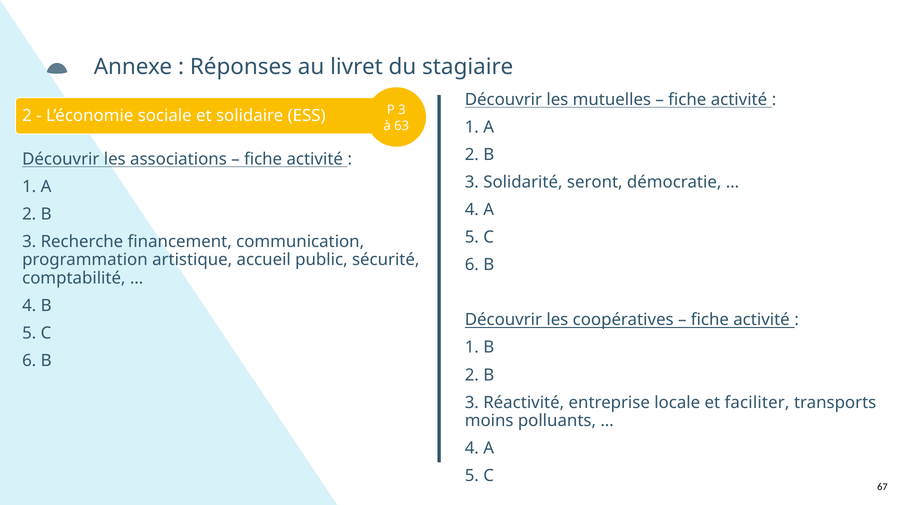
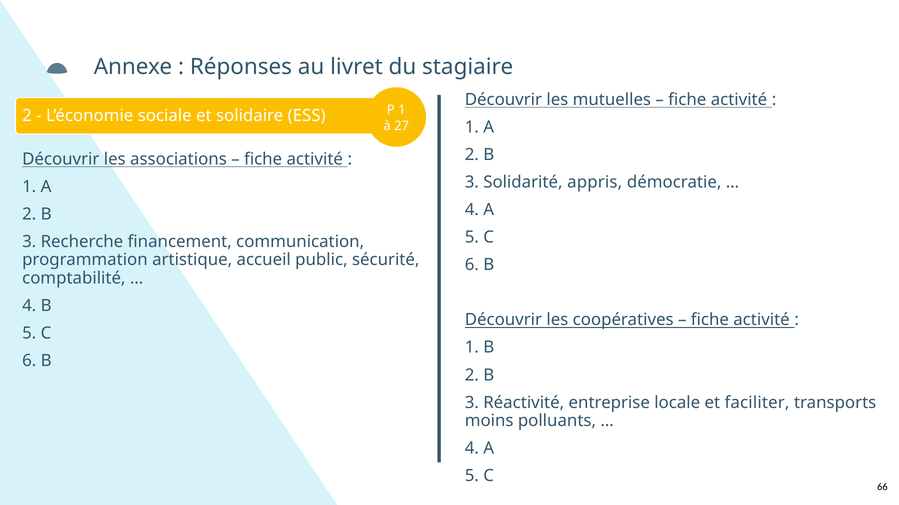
P 3: 3 -> 1 (402, 110)
63: 63 -> 27 (402, 126)
seront: seront -> appris (595, 182)
67: 67 -> 66 (882, 487)
